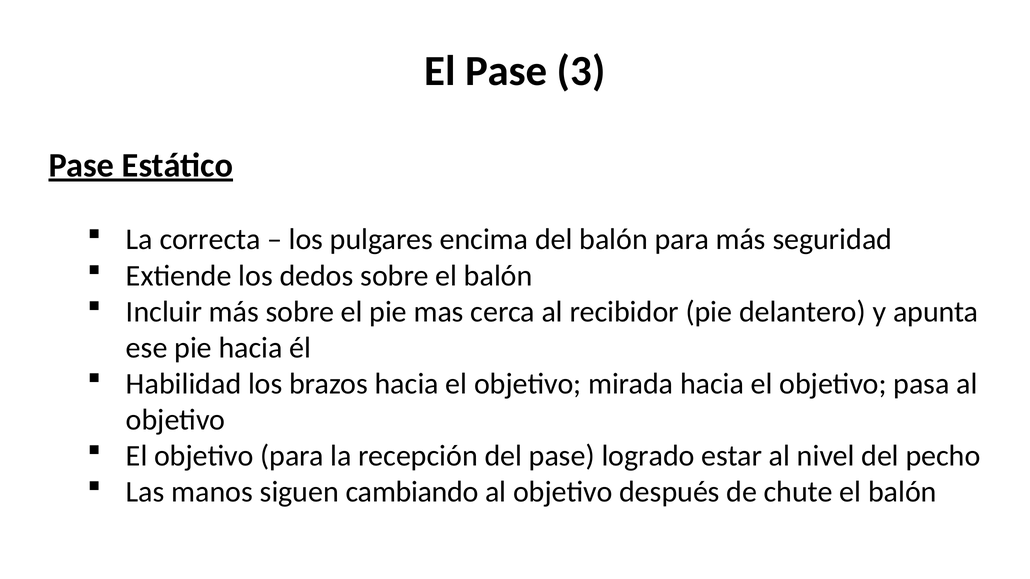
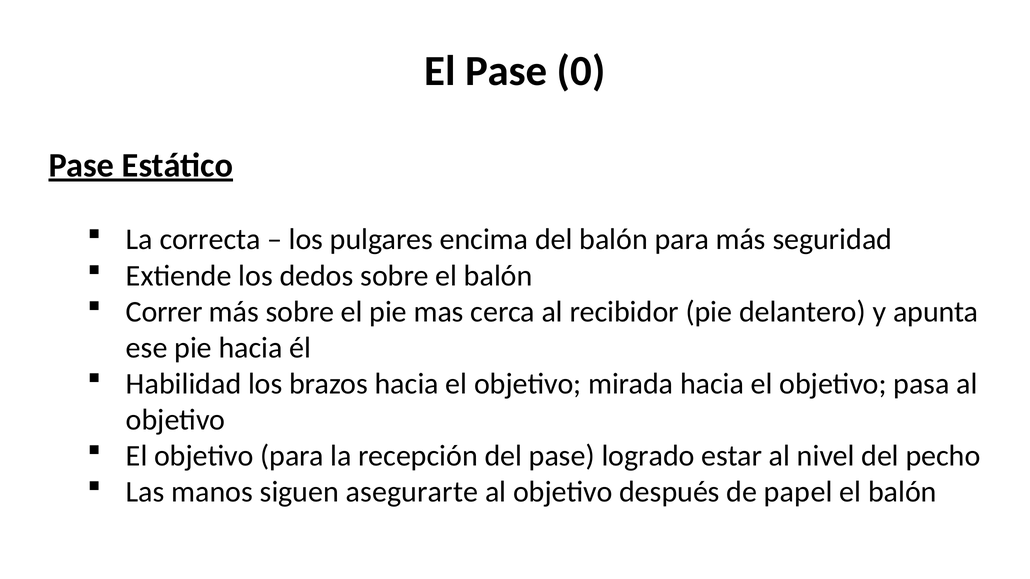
3: 3 -> 0 (581, 71)
Incluir: Incluir -> Correr (164, 312)
cambiando: cambiando -> asegurarte (412, 492)
chute: chute -> papel (798, 492)
